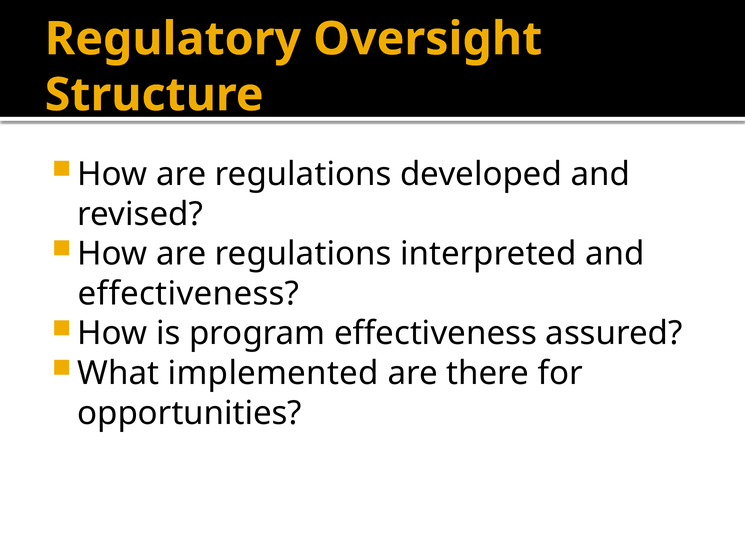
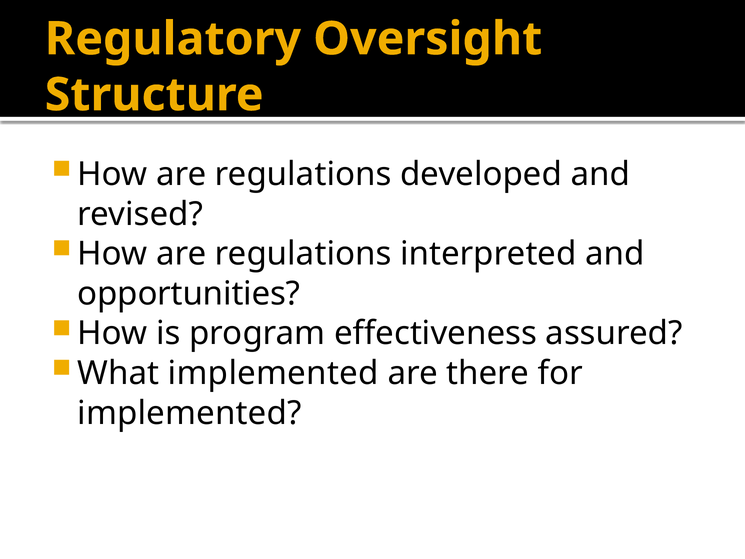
effectiveness: effectiveness -> opportunities (189, 294)
opportunities: opportunities -> implemented (190, 413)
